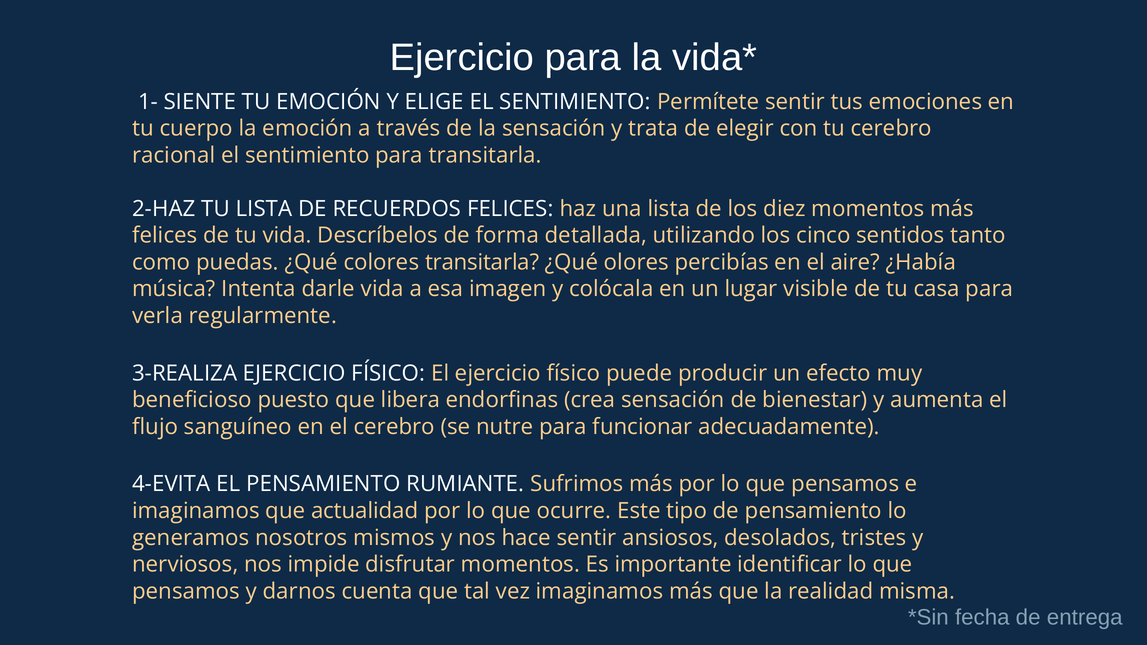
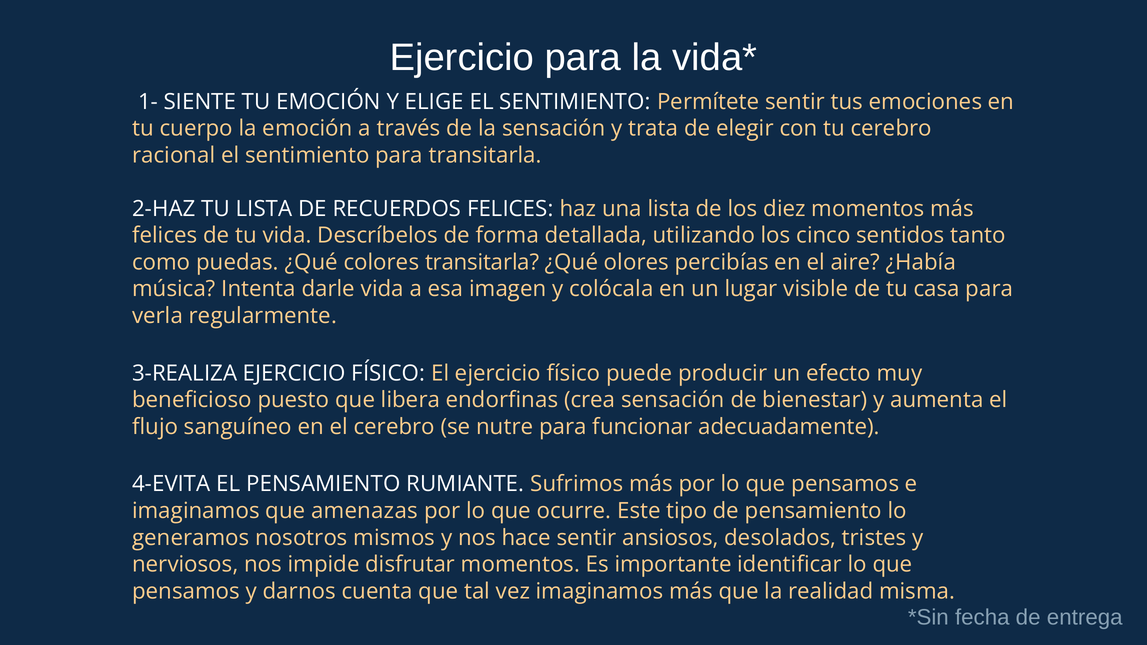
actualidad: actualidad -> amenazas (365, 511)
